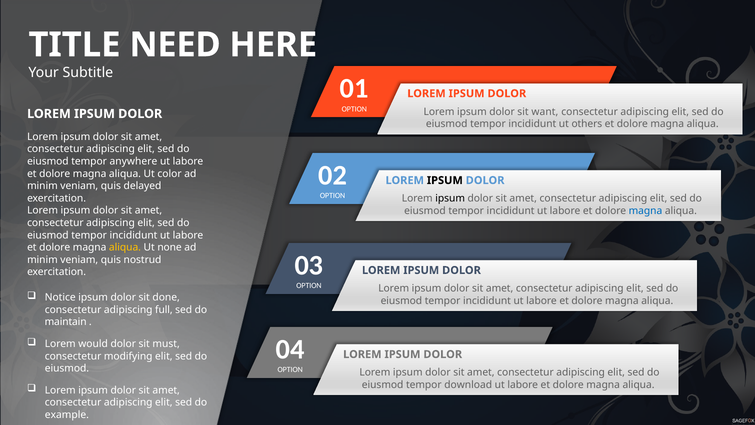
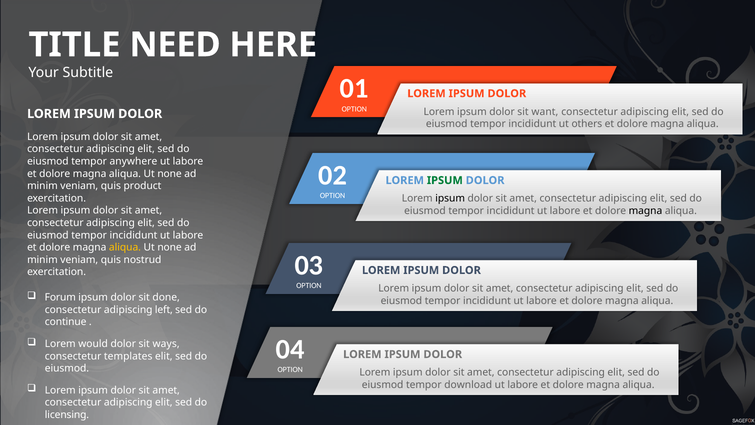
color: color -> none (170, 174)
IPSUM colour: black -> green (445, 180)
delayed: delayed -> product (142, 186)
magna colour: blue -> black (645, 211)
Notice: Notice -> Forum (60, 297)
full: full -> left (164, 310)
maintain: maintain -> continue (66, 322)
must: must -> ways (166, 344)
modifying: modifying -> templates (128, 356)
example: example -> licensing (67, 414)
